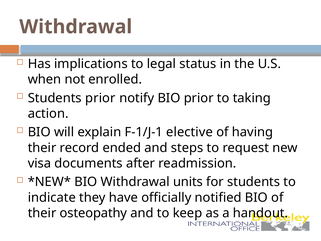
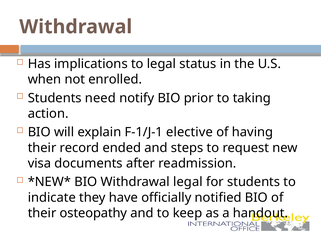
Students prior: prior -> need (100, 98)
Withdrawal units: units -> legal (188, 182)
